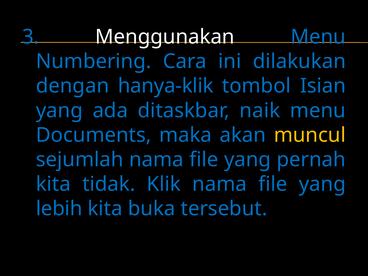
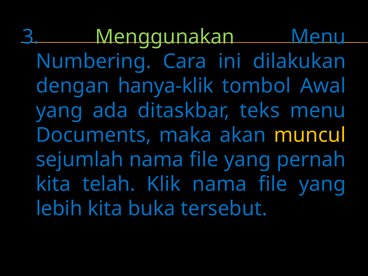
Menggunakan colour: white -> light green (165, 37)
Isian: Isian -> Awal (323, 86)
naik: naik -> teks (260, 111)
tidak: tidak -> telah (109, 184)
